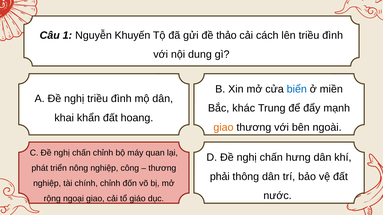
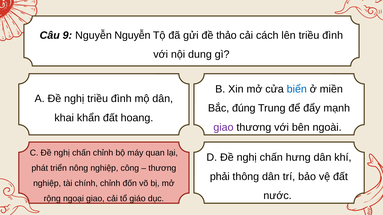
1: 1 -> 9 (67, 35)
Nguyễn Khuyến: Khuyến -> Nguyễn (132, 35)
khác: khác -> đúng (244, 108)
giao colour: orange -> purple (223, 128)
